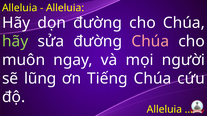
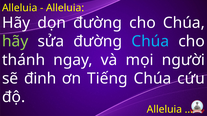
Chúa colour: pink -> light blue (150, 42)
muôn: muôn -> thánh (24, 60)
lũng: lũng -> đinh (40, 79)
